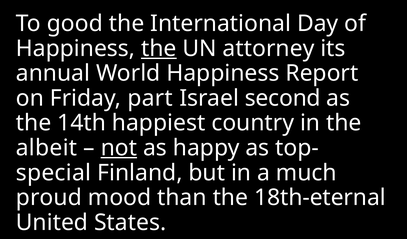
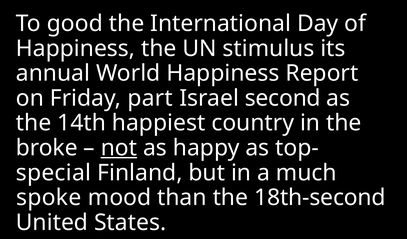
the underline: present -> none (159, 48)
attorney: attorney -> stimulus (269, 48)
albeit: albeit -> broke (47, 148)
proud: proud -> spoke (49, 197)
18th-eternal: 18th-eternal -> 18th-second (320, 197)
